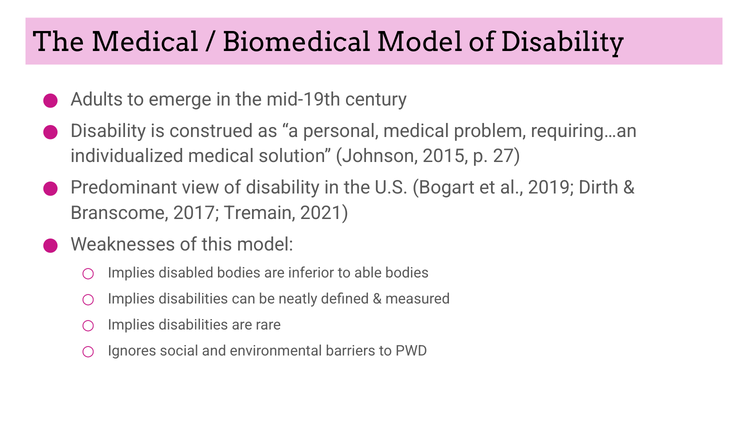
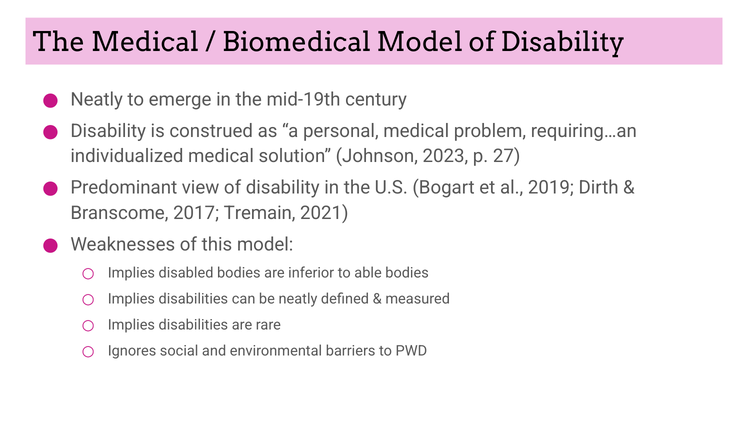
Adults: Adults -> Neatly (97, 99)
2015: 2015 -> 2023 (445, 156)
